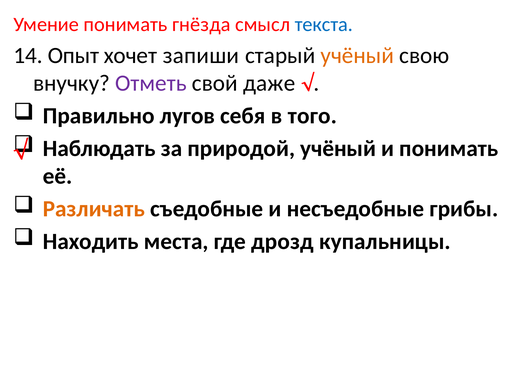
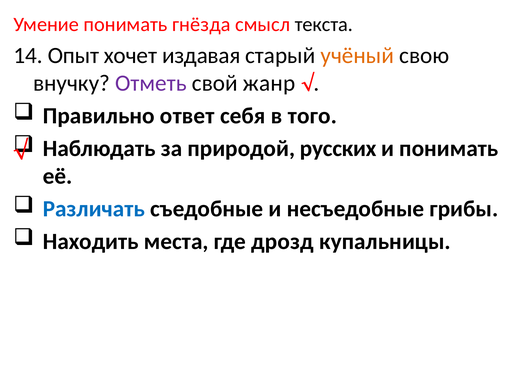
текста colour: blue -> black (324, 24)
запиши: запиши -> издавая (201, 55)
даже: даже -> жанр (269, 83)
лугов: лугов -> ответ (187, 116)
природой учёный: учёный -> русских (338, 148)
Различать colour: orange -> blue (94, 209)
